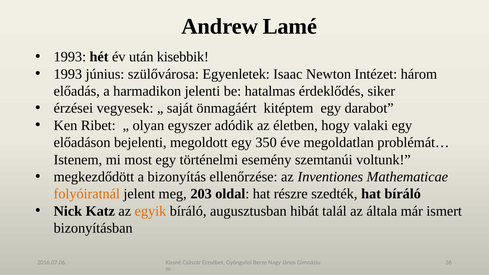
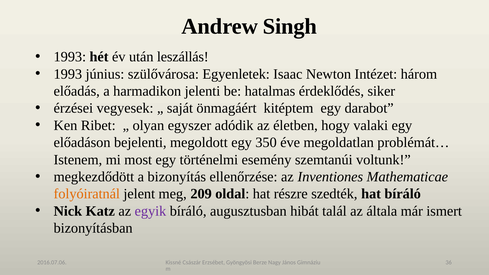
Lamé: Lamé -> Singh (290, 26)
kisebbik: kisebbik -> leszállás (183, 57)
203: 203 -> 209 (201, 194)
egyik colour: orange -> purple (150, 211)
